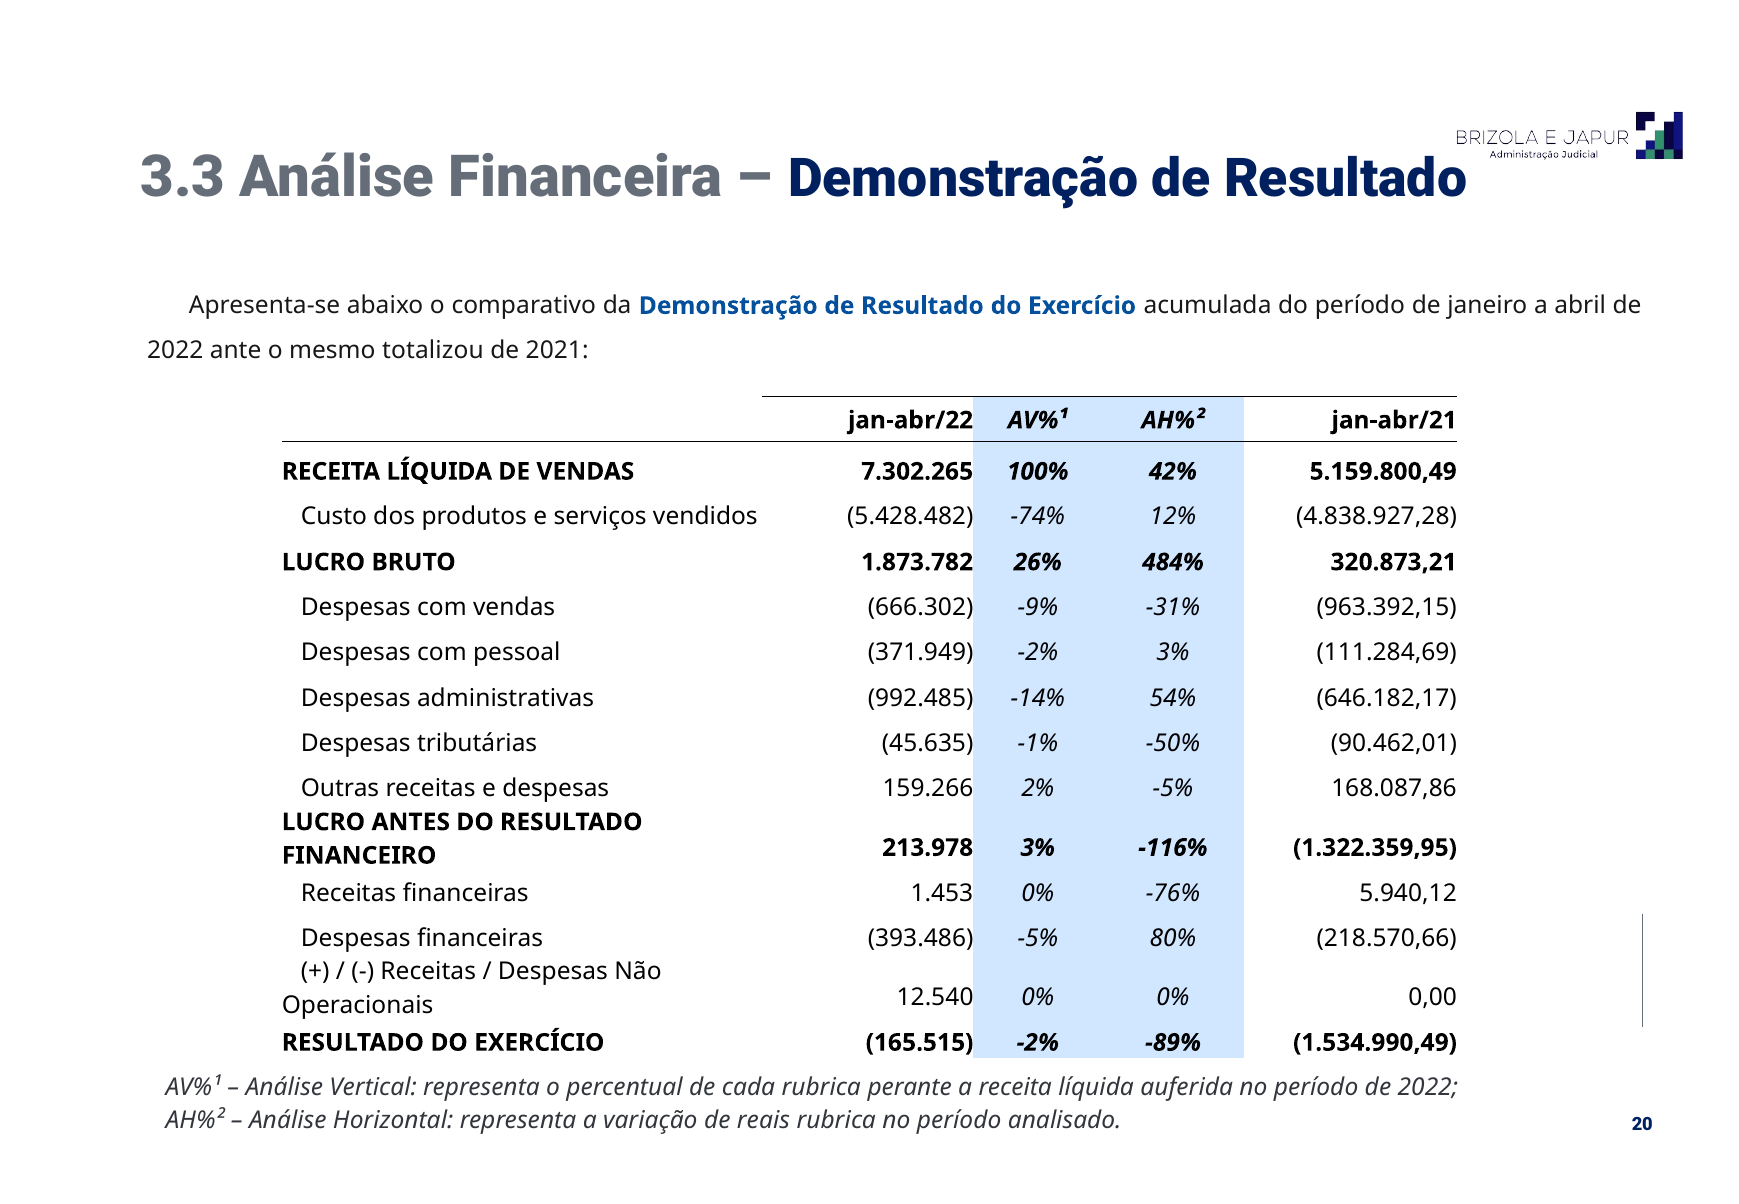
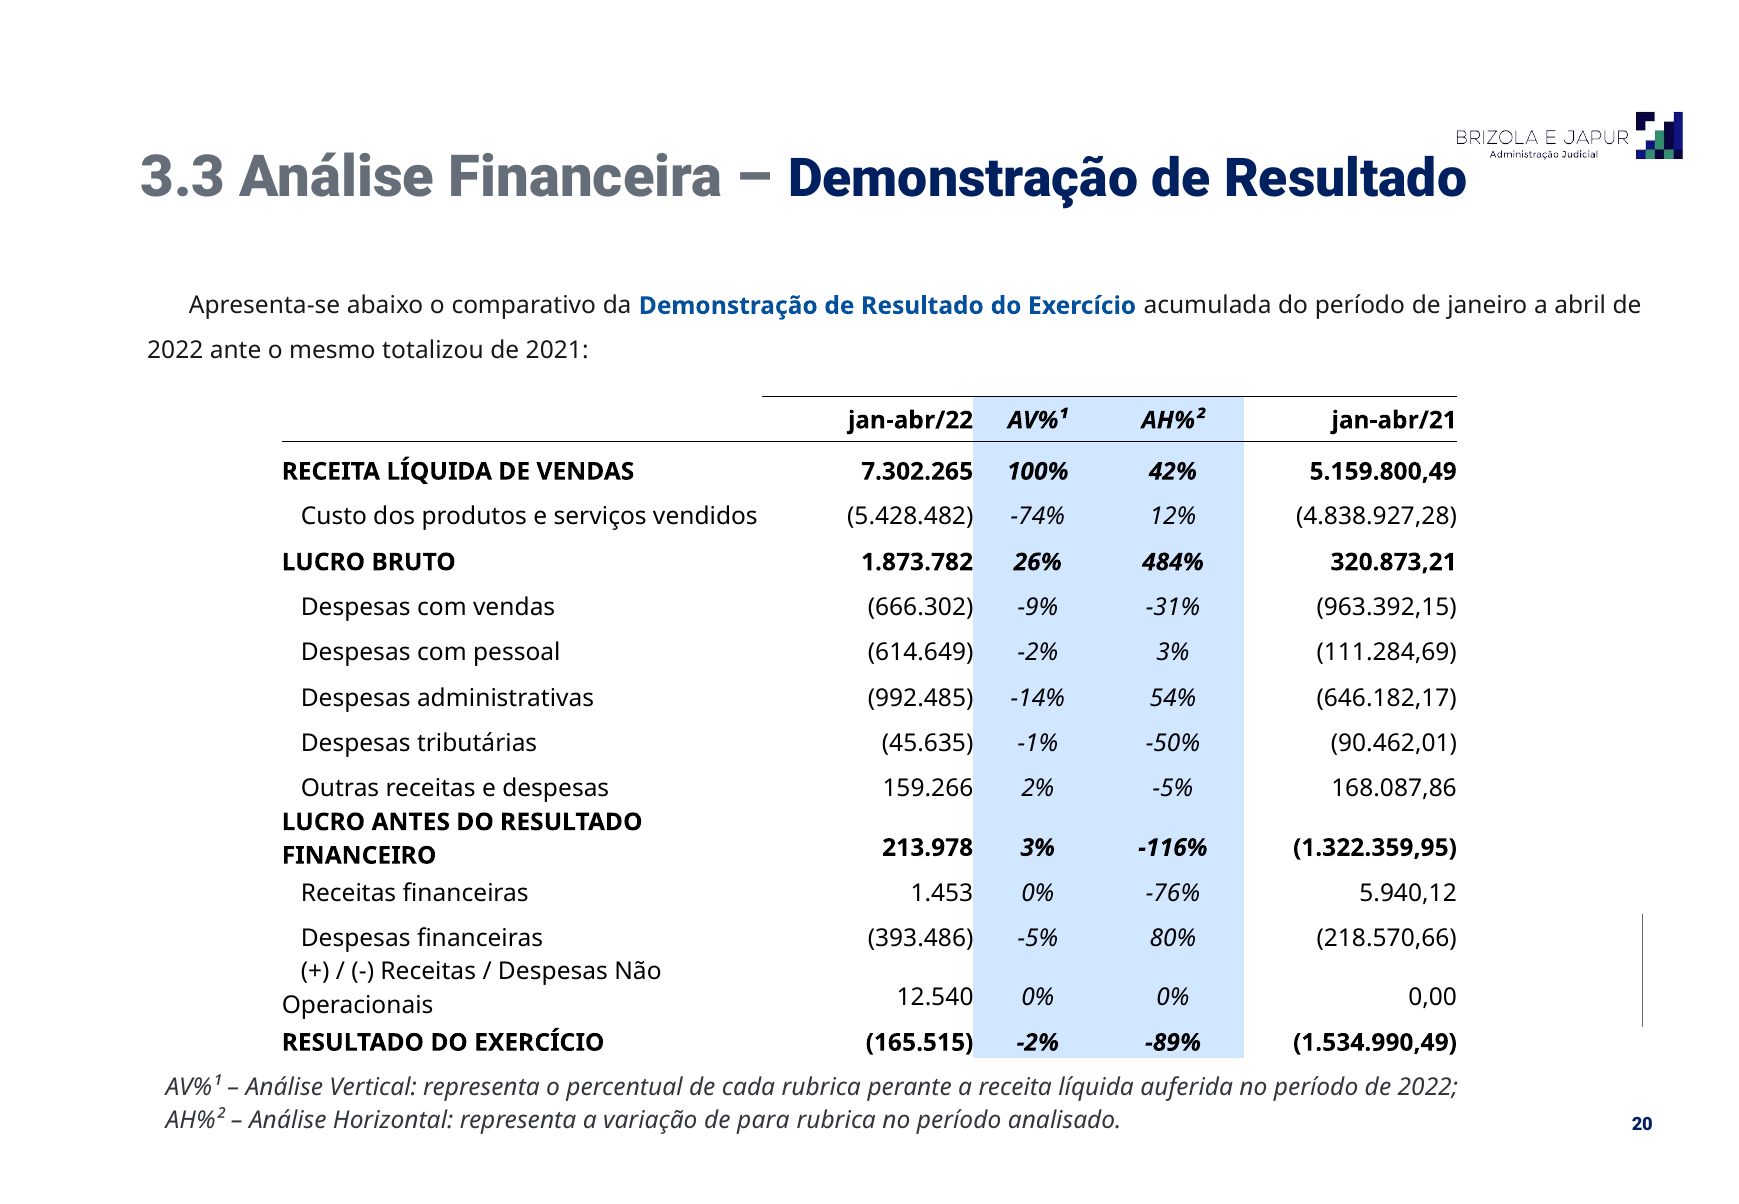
371.949: 371.949 -> 614.649 (921, 653)
reais: reais -> para (763, 1121)
